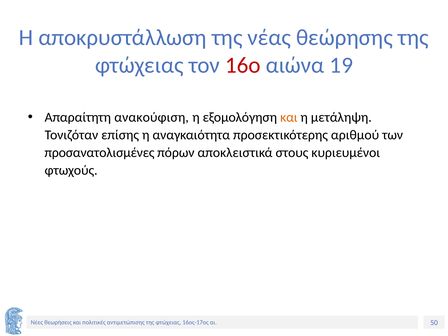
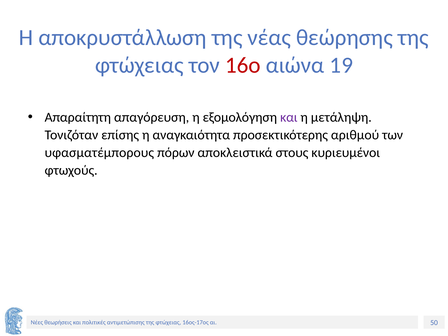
ανακούφιση: ανακούφιση -> απαγόρευση (152, 117)
και colour: orange -> purple (289, 117)
προσανατολισμένες: προσανατολισμένες -> υφασματέμπορους (99, 153)
